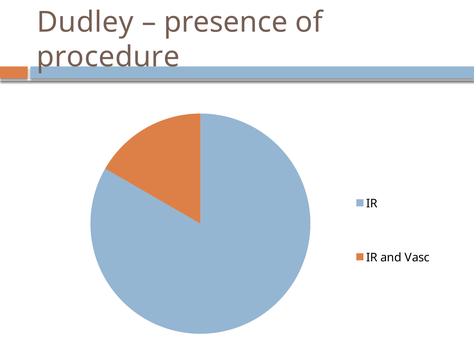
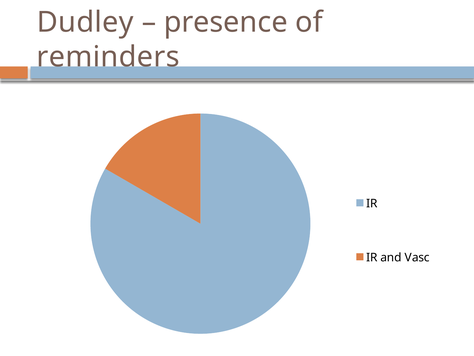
procedure: procedure -> reminders (108, 57)
